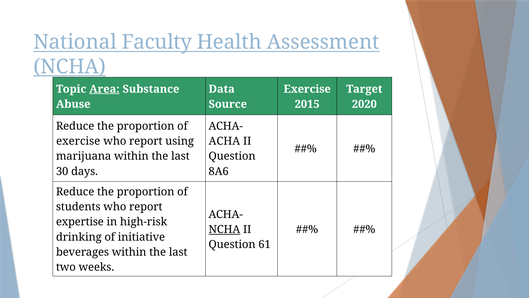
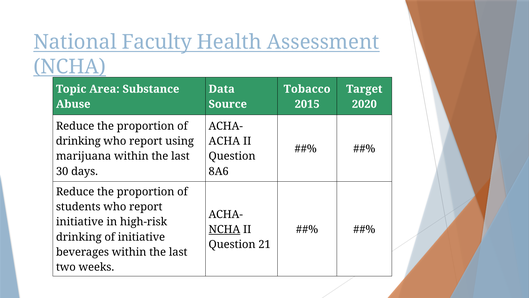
Area underline: present -> none (104, 89)
Exercise: Exercise -> Tobacco (307, 89)
exercise: exercise -> drinking (78, 141)
expertise: expertise -> initiative (80, 222)
61: 61 -> 21 (265, 244)
